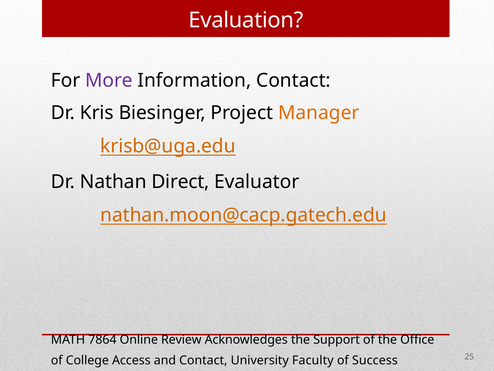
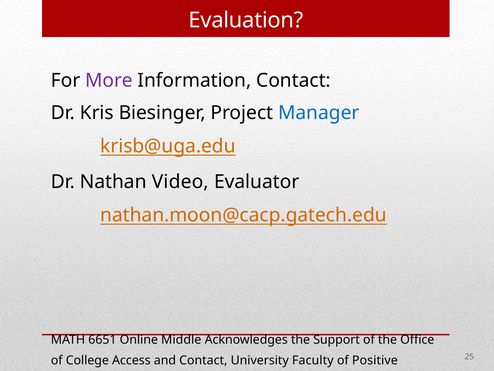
Manager colour: orange -> blue (319, 113)
Direct: Direct -> Video (180, 181)
7864: 7864 -> 6651 (102, 339)
Review: Review -> Middle (181, 339)
Success: Success -> Positive (375, 360)
